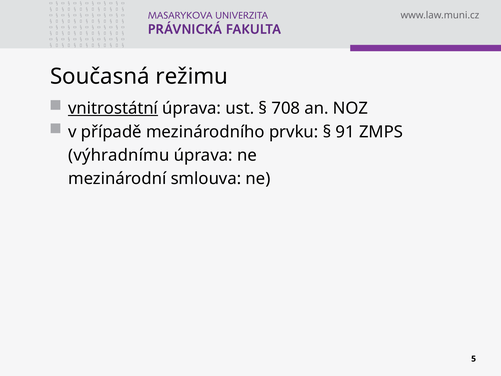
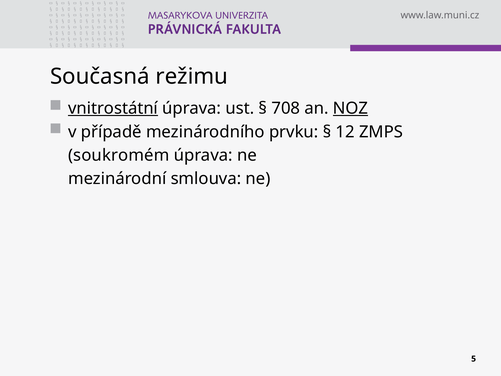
NOZ underline: none -> present (350, 108)
91: 91 -> 12 (345, 132)
výhradnímu: výhradnímu -> soukromém (119, 155)
